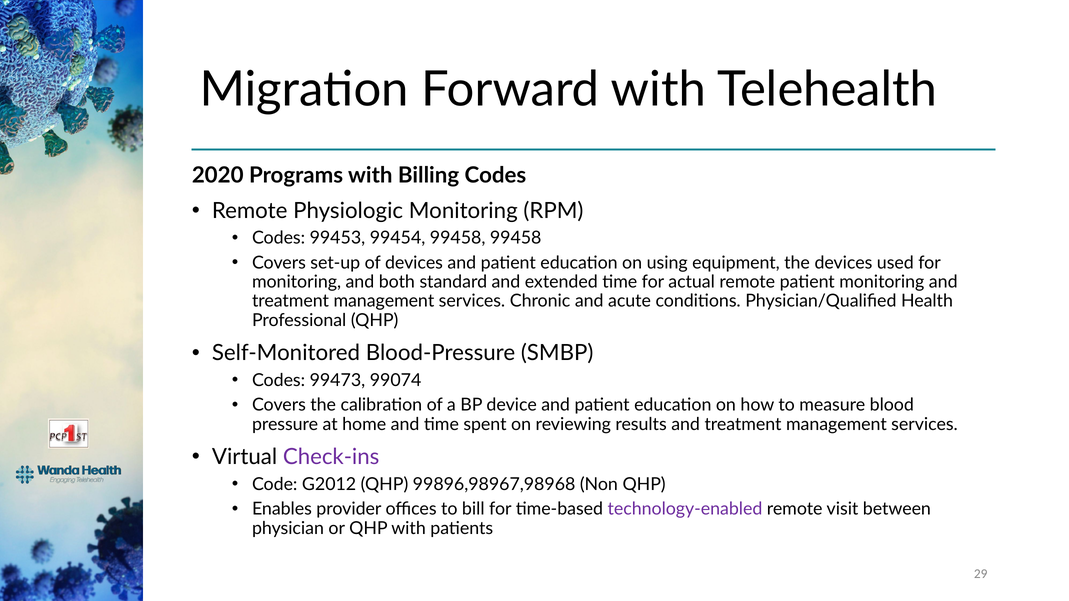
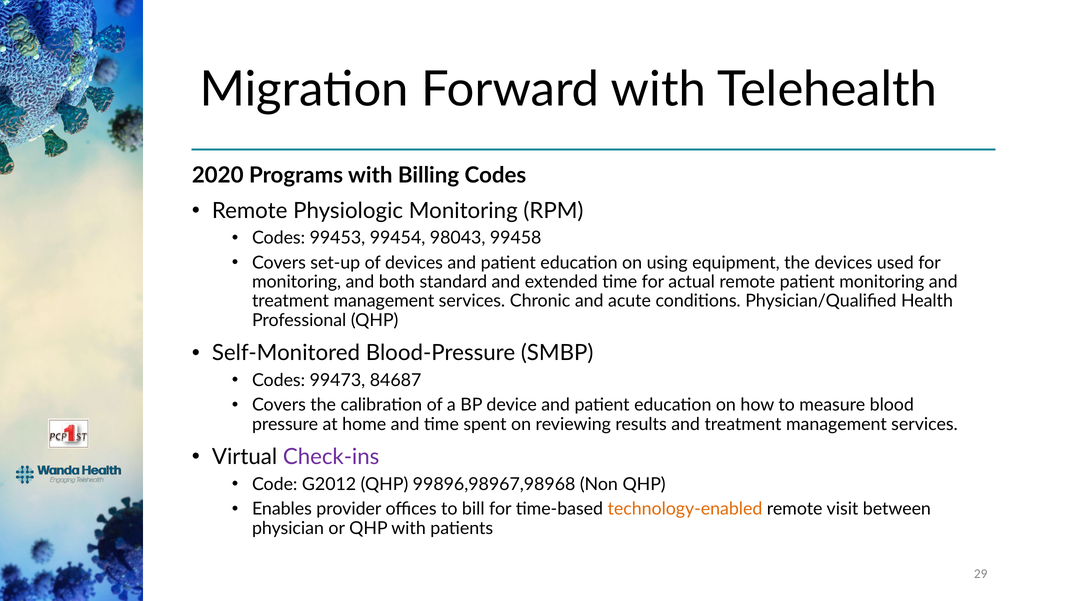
99454 99458: 99458 -> 98043 (458, 238)
99074: 99074 -> 84687 (396, 380)
technology-enabled colour: purple -> orange (685, 509)
